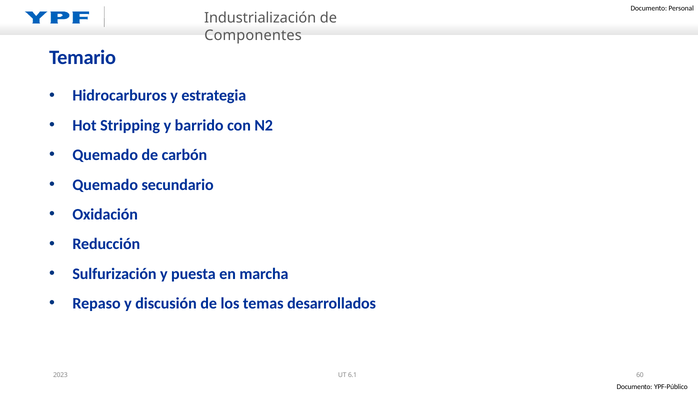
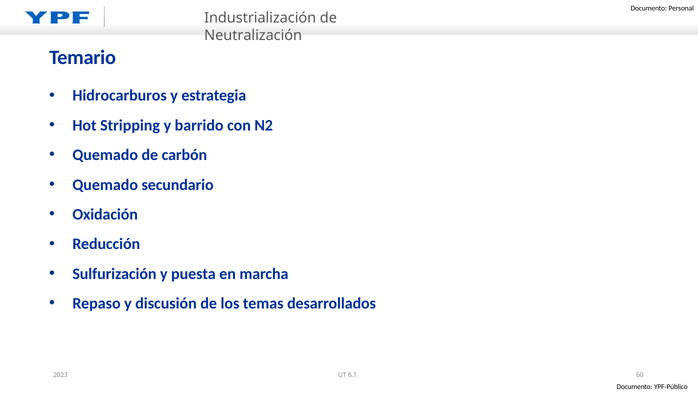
Componentes: Componentes -> Neutralización (253, 35)
